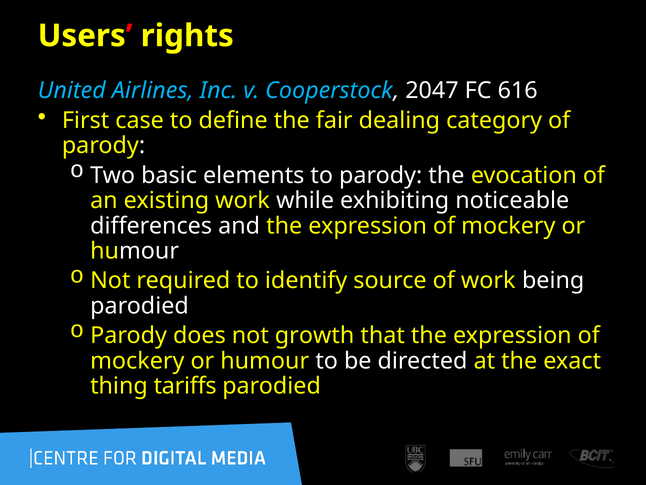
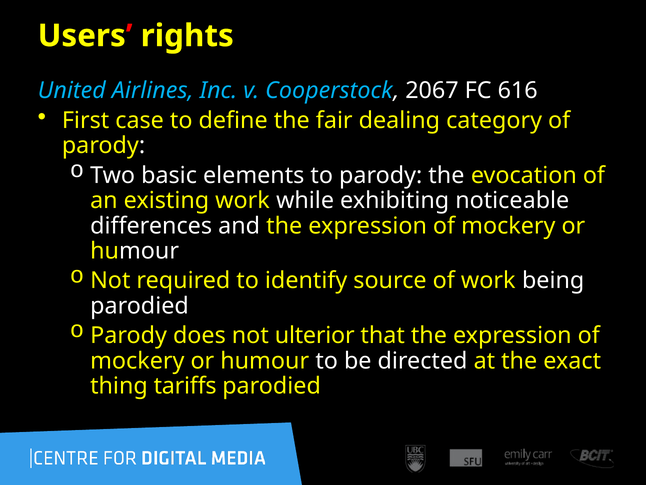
2047: 2047 -> 2067 (432, 91)
growth: growth -> ulterior (315, 335)
